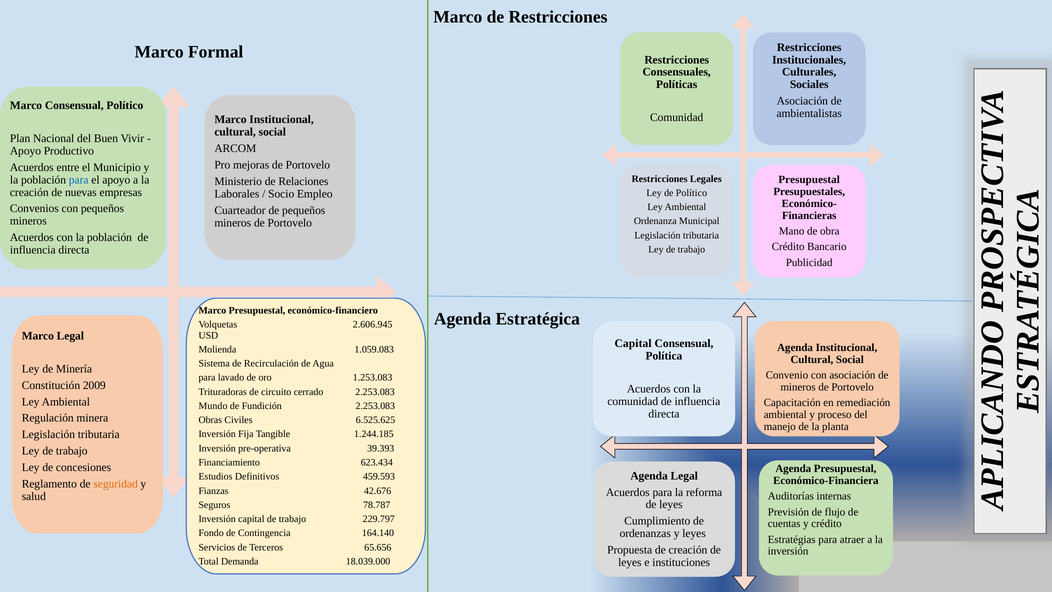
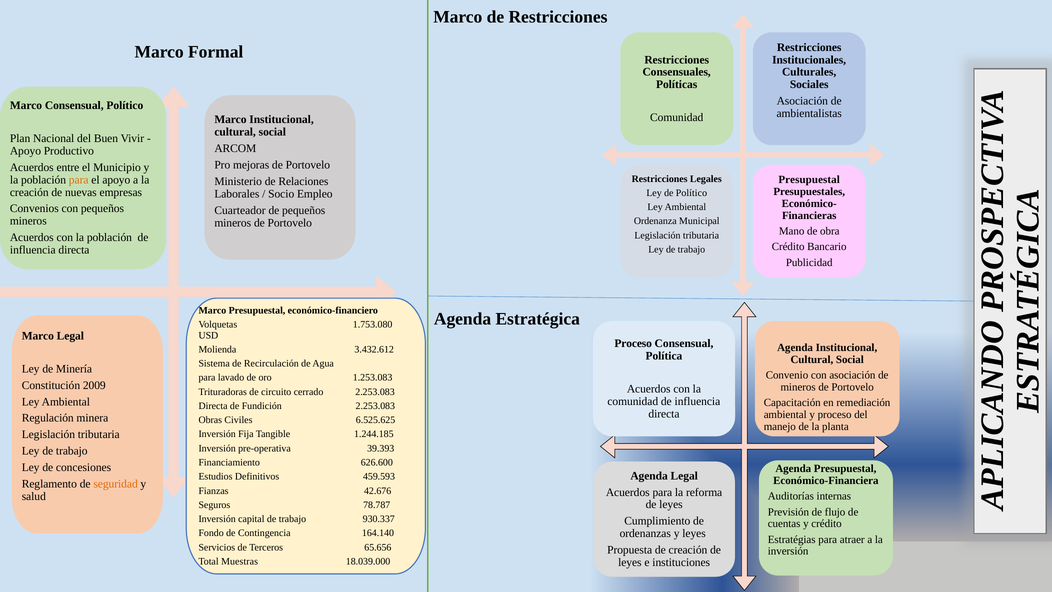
para colour: blue -> orange (79, 180)
2.606.945: 2.606.945 -> 1.753.080 (373, 324)
Capital: Capital -> Proceso (633, 343)
1.059.083: 1.059.083 -> 3.432.612 (374, 349)
Mundo: Mundo -> Directa (213, 406)
623.434: 623.434 -> 626.600 (377, 462)
229.797: 229.797 -> 930.337 (379, 519)
Demanda: Demanda -> Muestras (240, 561)
